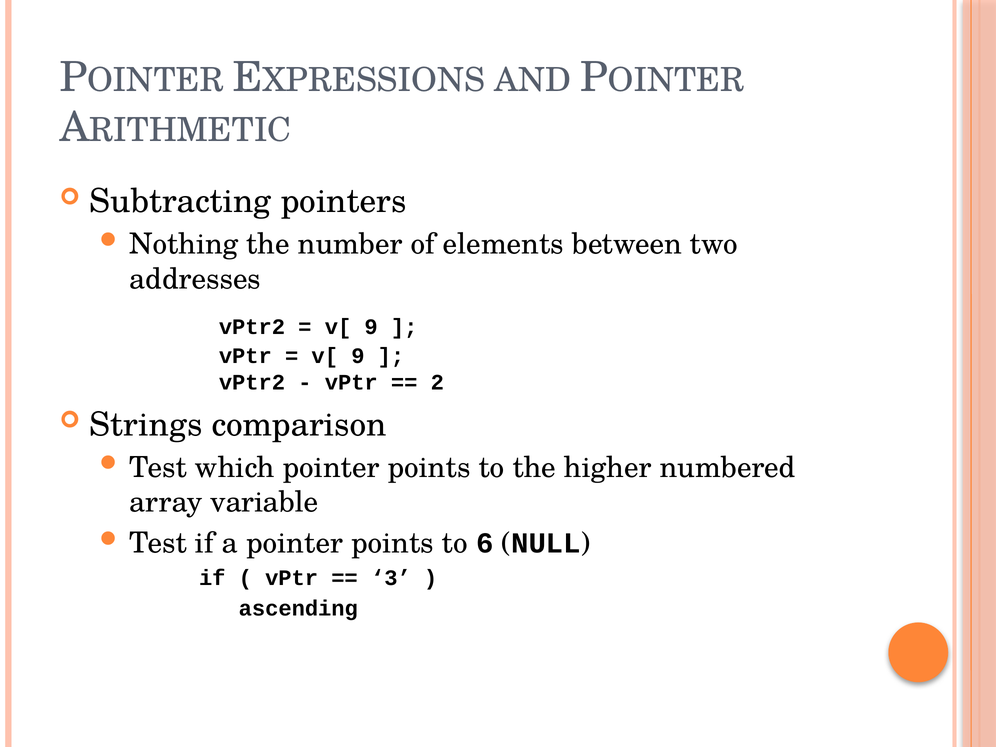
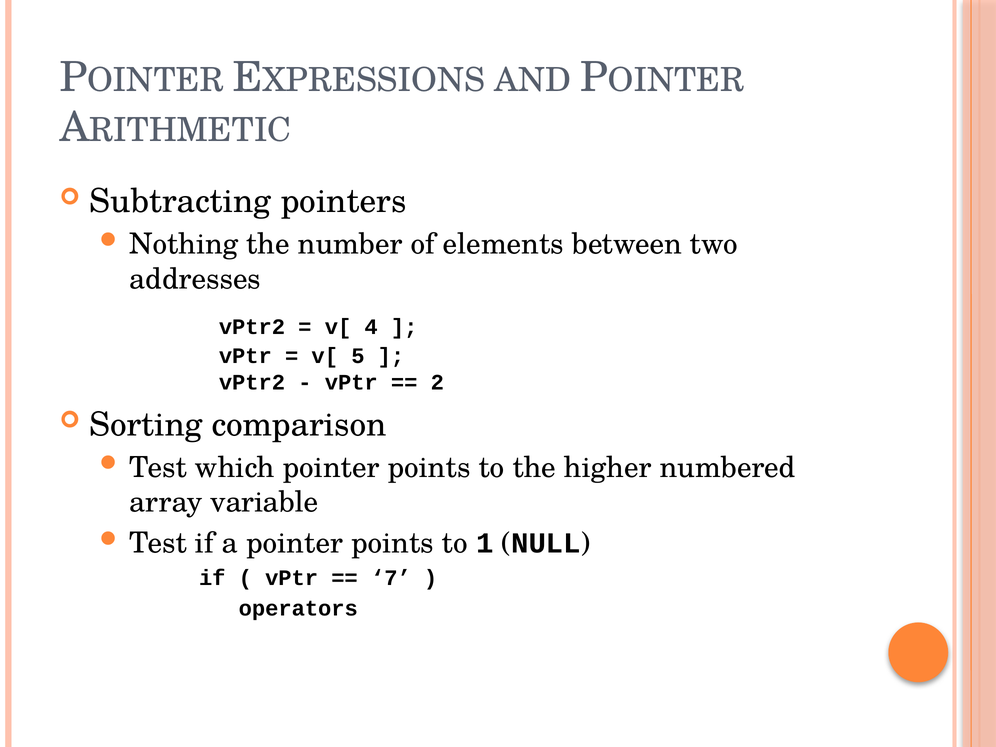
9: 9 -> 4 (371, 327)
9: 9 -> 5 (358, 356)
Strings: Strings -> Sorting (146, 425)
6: 6 -> 1 (485, 543)
3: 3 -> 7 (391, 578)
ascending: ascending -> operators (298, 609)
